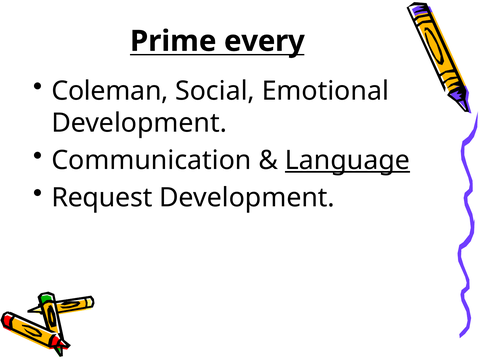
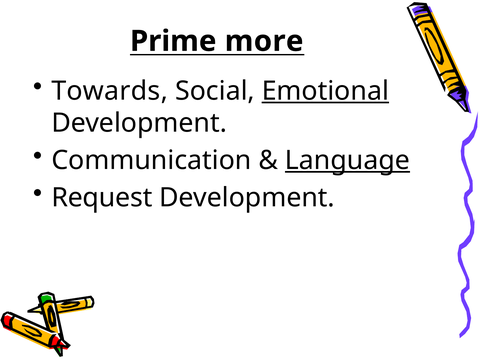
every: every -> more (264, 41)
Coleman: Coleman -> Towards (110, 91)
Emotional underline: none -> present (325, 91)
